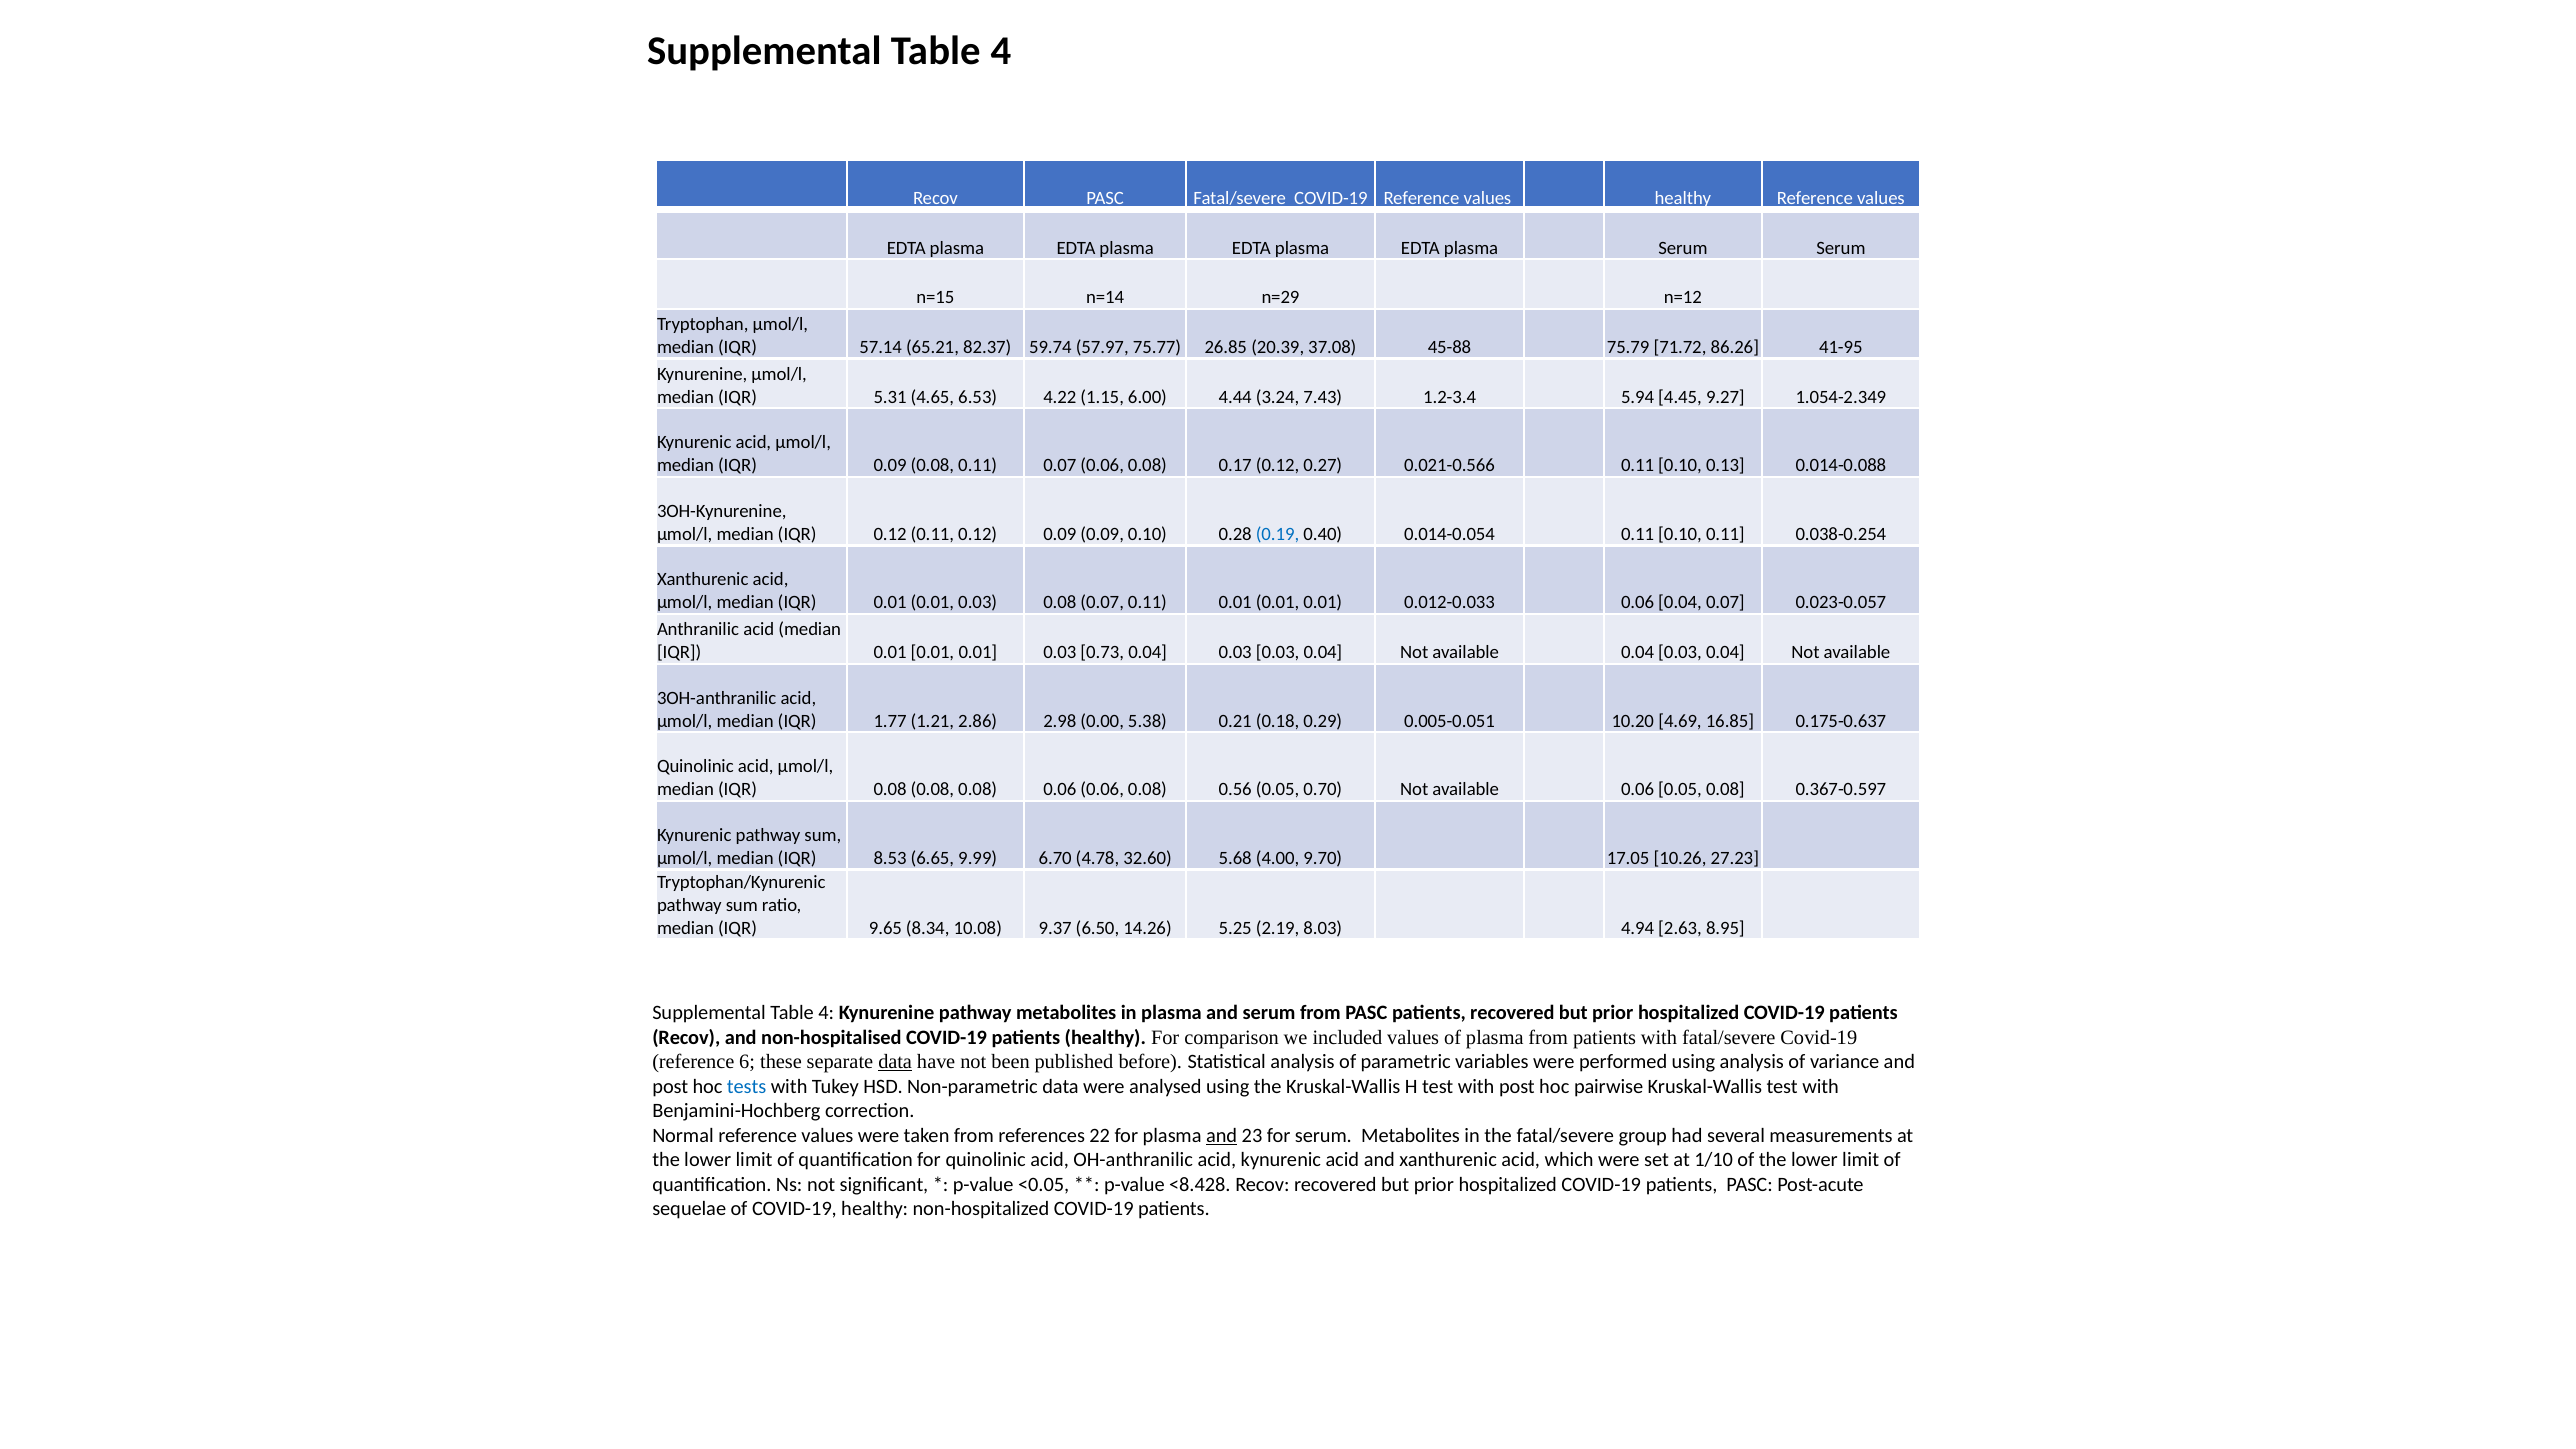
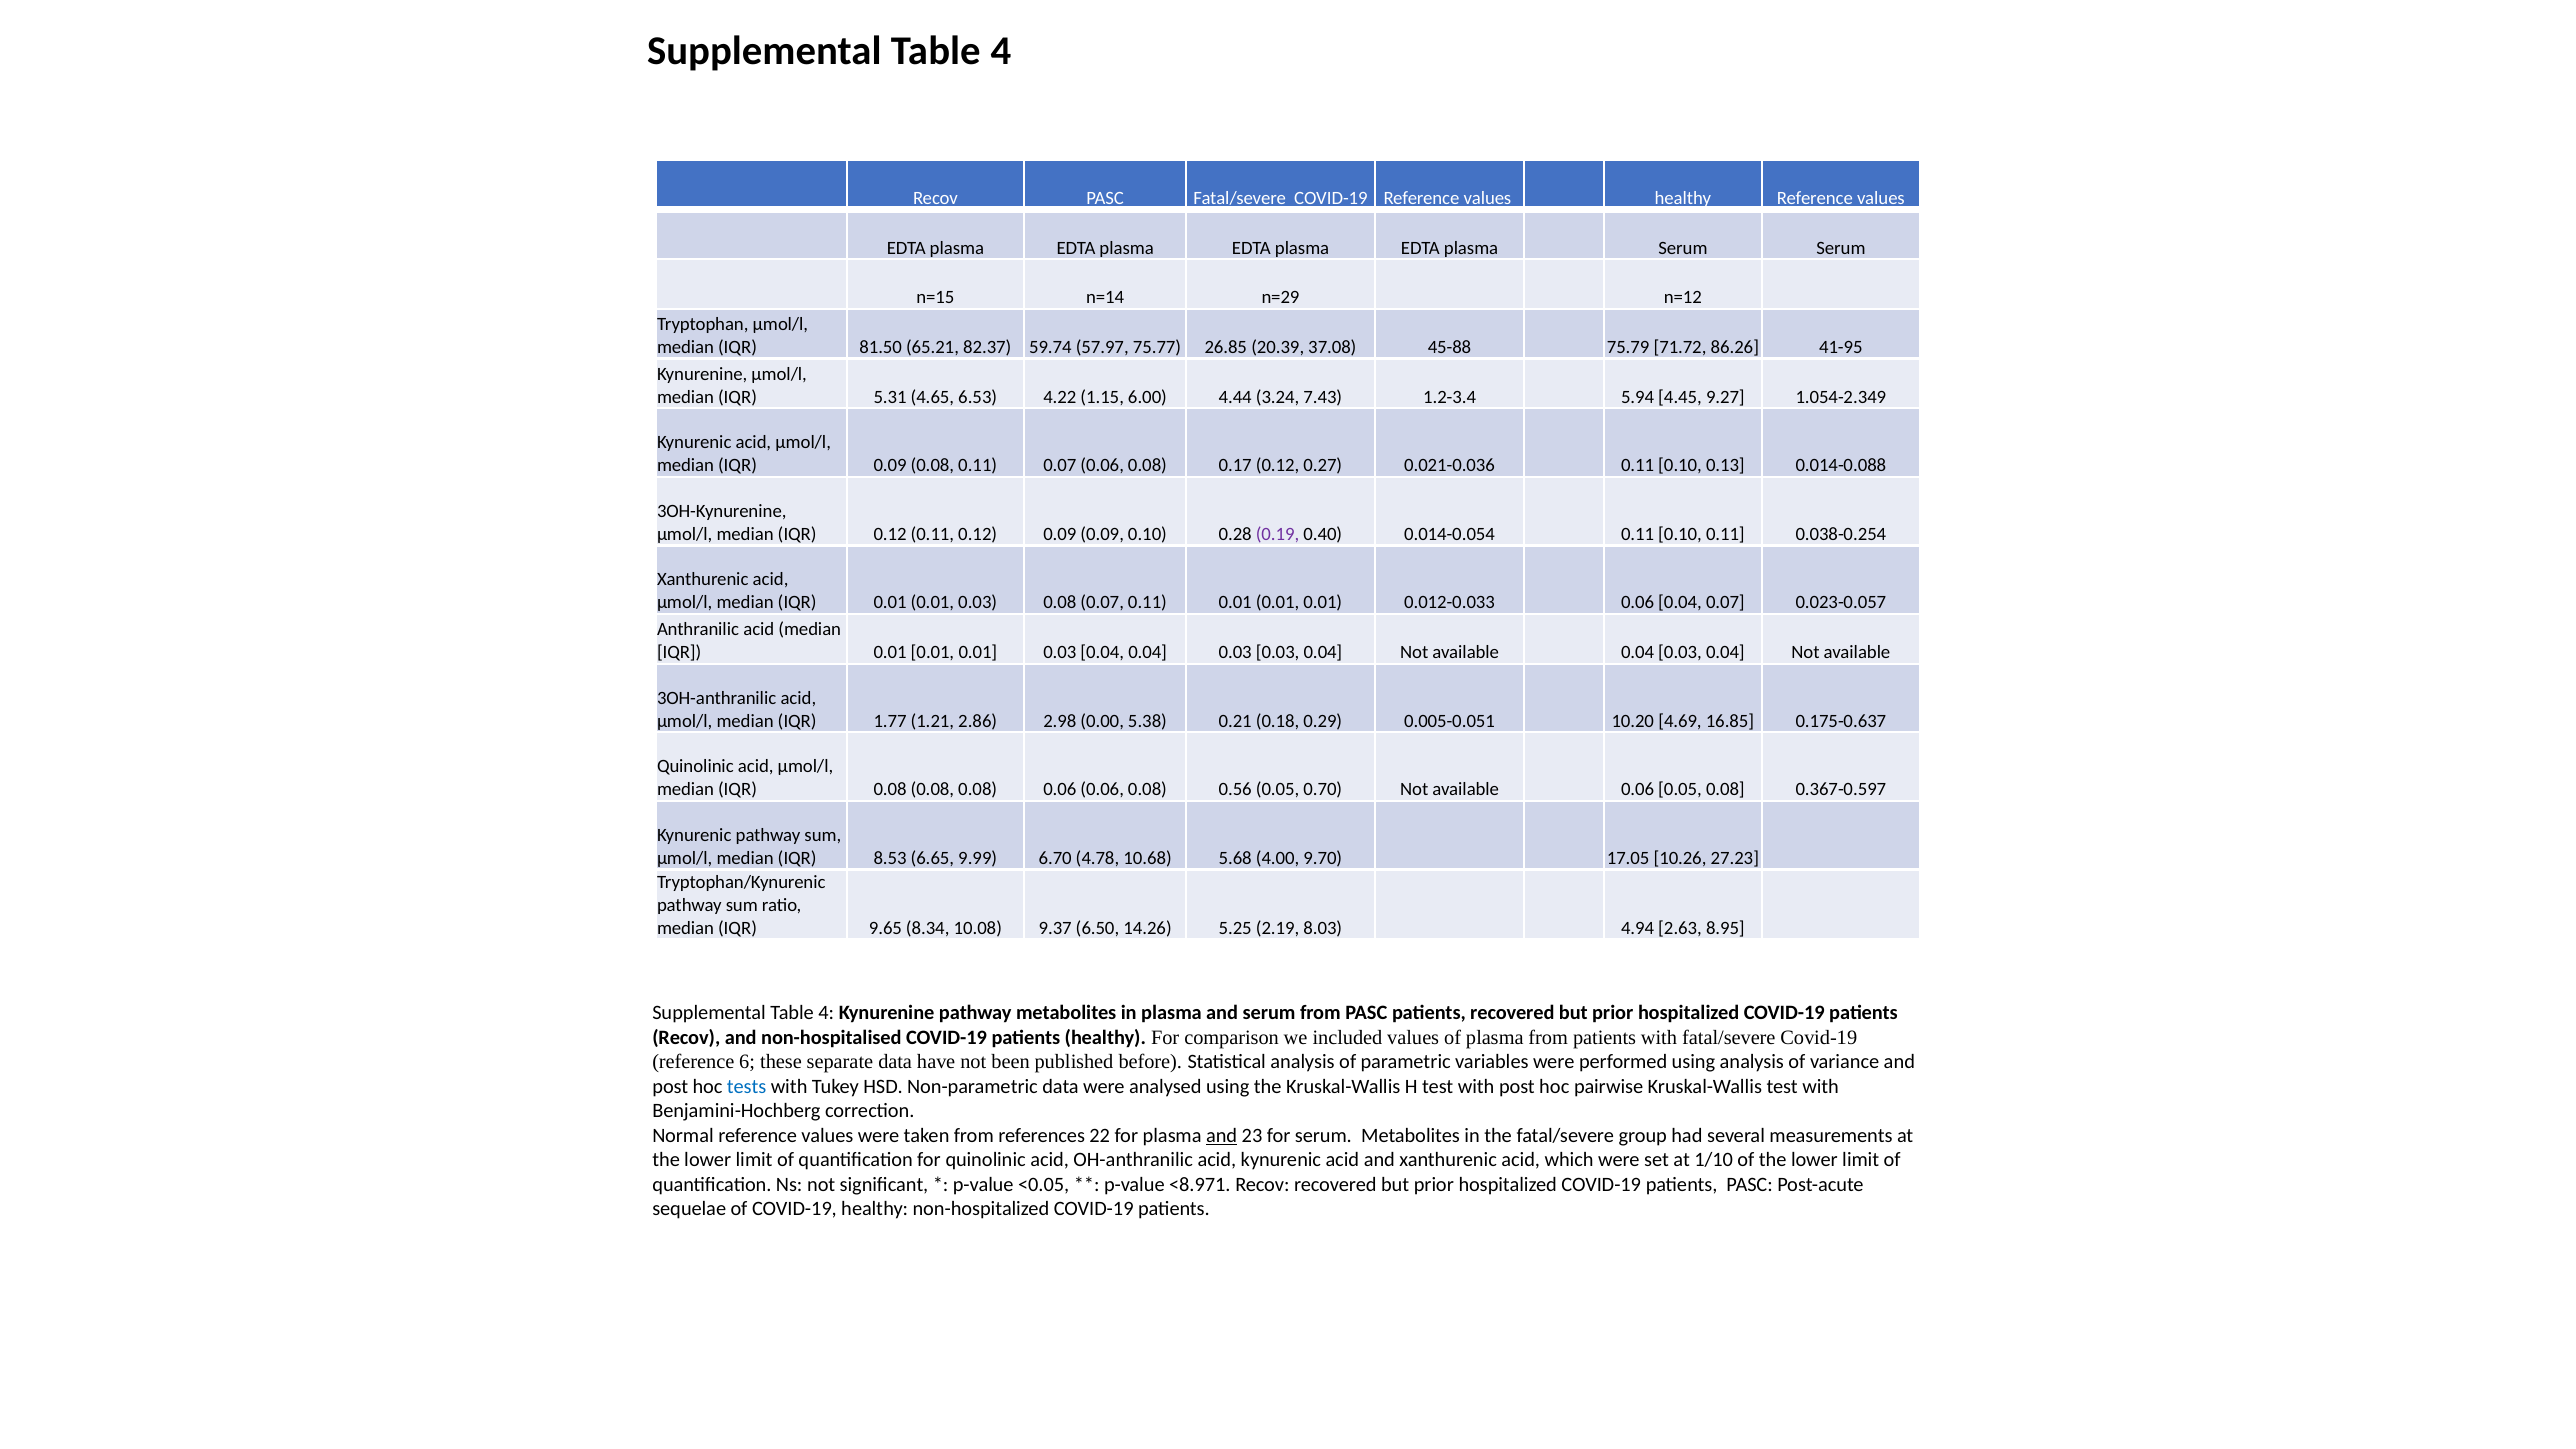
57.14: 57.14 -> 81.50 (881, 347)
0.021-0.566: 0.021-0.566 -> 0.021-0.036 (1450, 465)
0.19 colour: blue -> purple (1278, 534)
0.01 0.03 0.73: 0.73 -> 0.04 (1102, 652)
32.60: 32.60 -> 10.68 (1148, 858)
data underline: present -> none (895, 1062)
<8.428: <8.428 -> <8.971 (1200, 1184)
